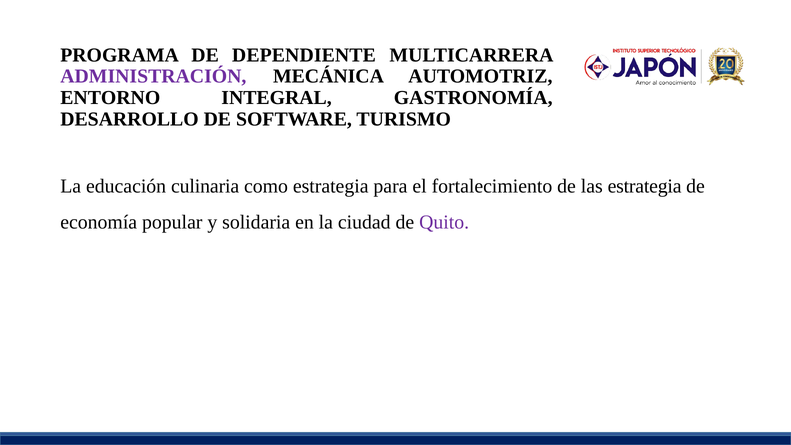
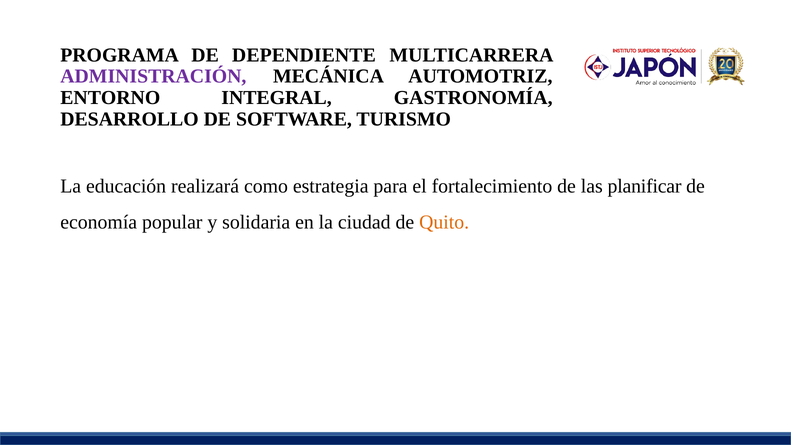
culinaria: culinaria -> realizará (205, 186)
las estrategia: estrategia -> planificar (645, 186)
Quito colour: purple -> orange (444, 222)
